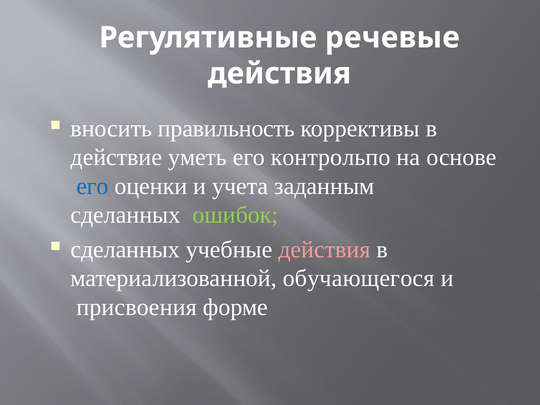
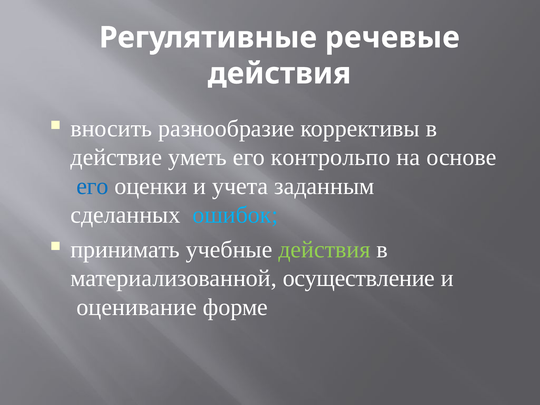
правильность: правильность -> разнообразие (226, 129)
ошибок colour: light green -> light blue (235, 215)
сделанных: сделанных -> принимать (125, 250)
действия colour: pink -> light green (324, 250)
обучающегося: обучающегося -> осуществление (359, 278)
присвоения: присвоения -> оценивание (137, 307)
